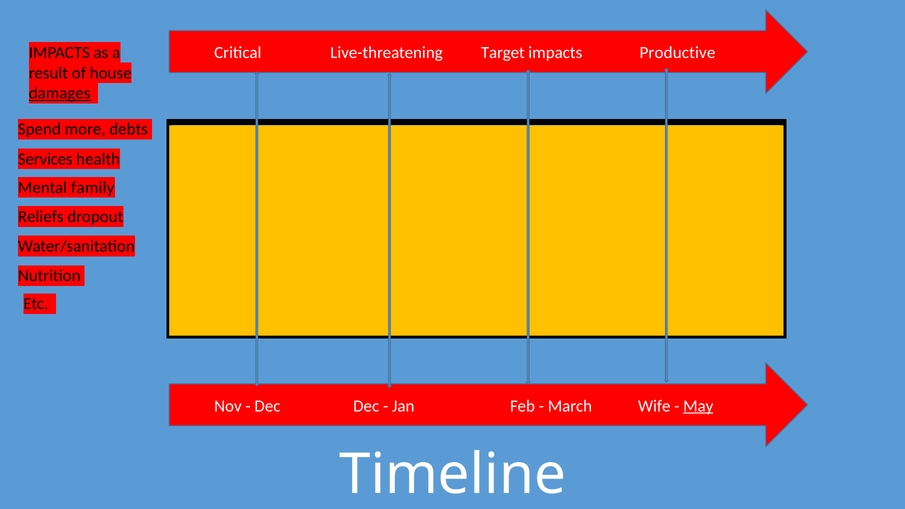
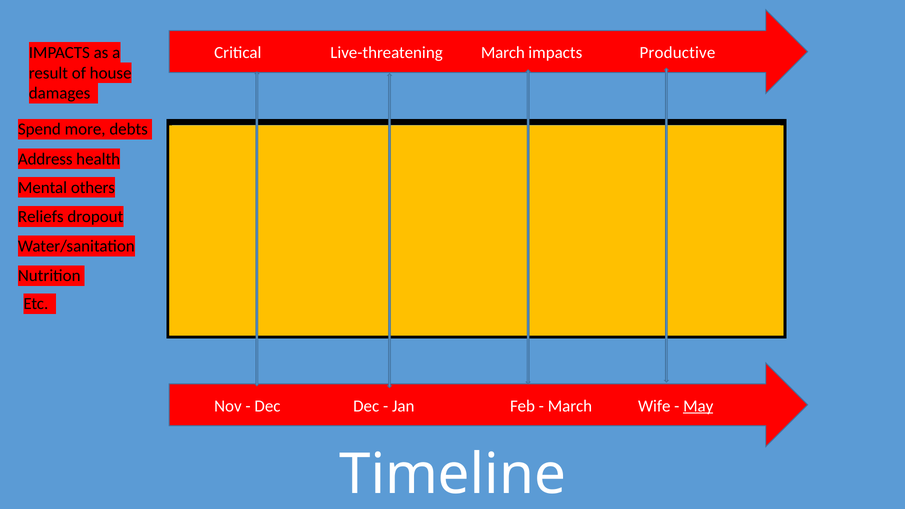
Live-threatening Target: Target -> March (503, 53)
damages underline: present -> none (60, 93)
Services: Services -> Address (45, 159)
family: family -> others (93, 187)
